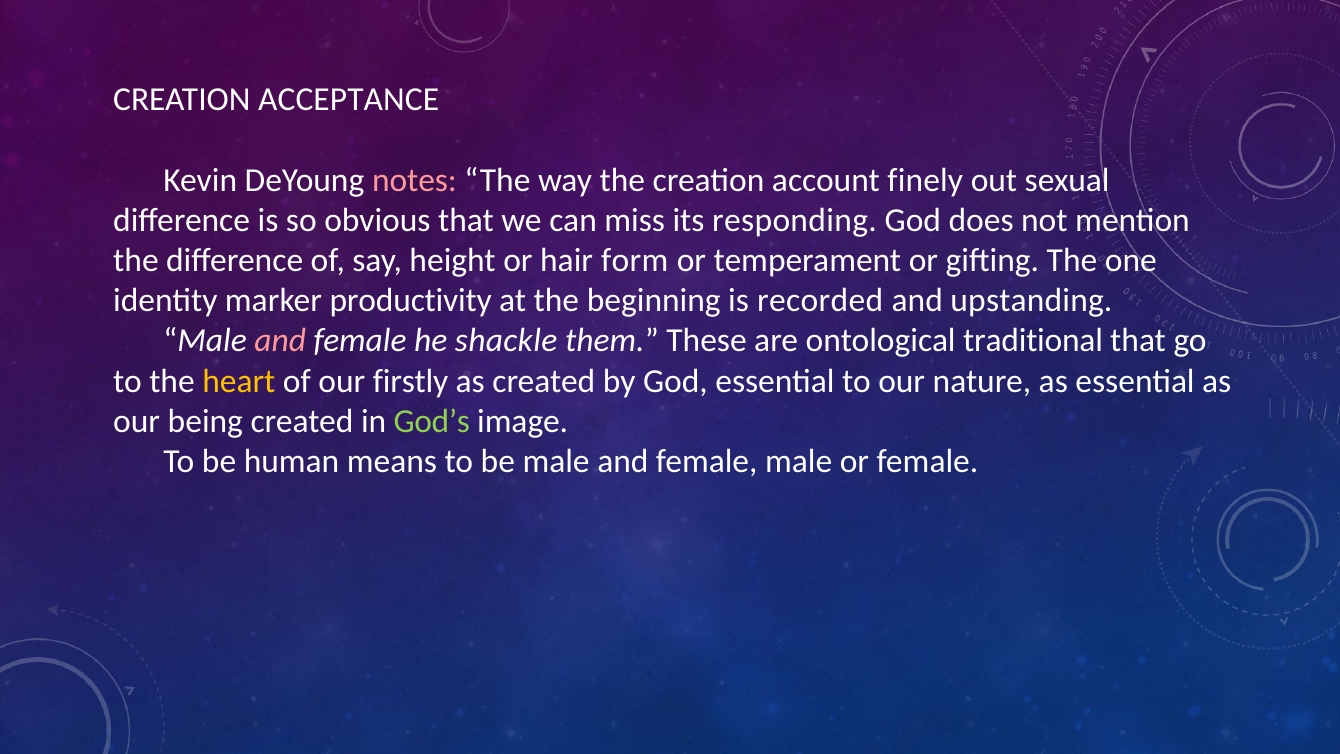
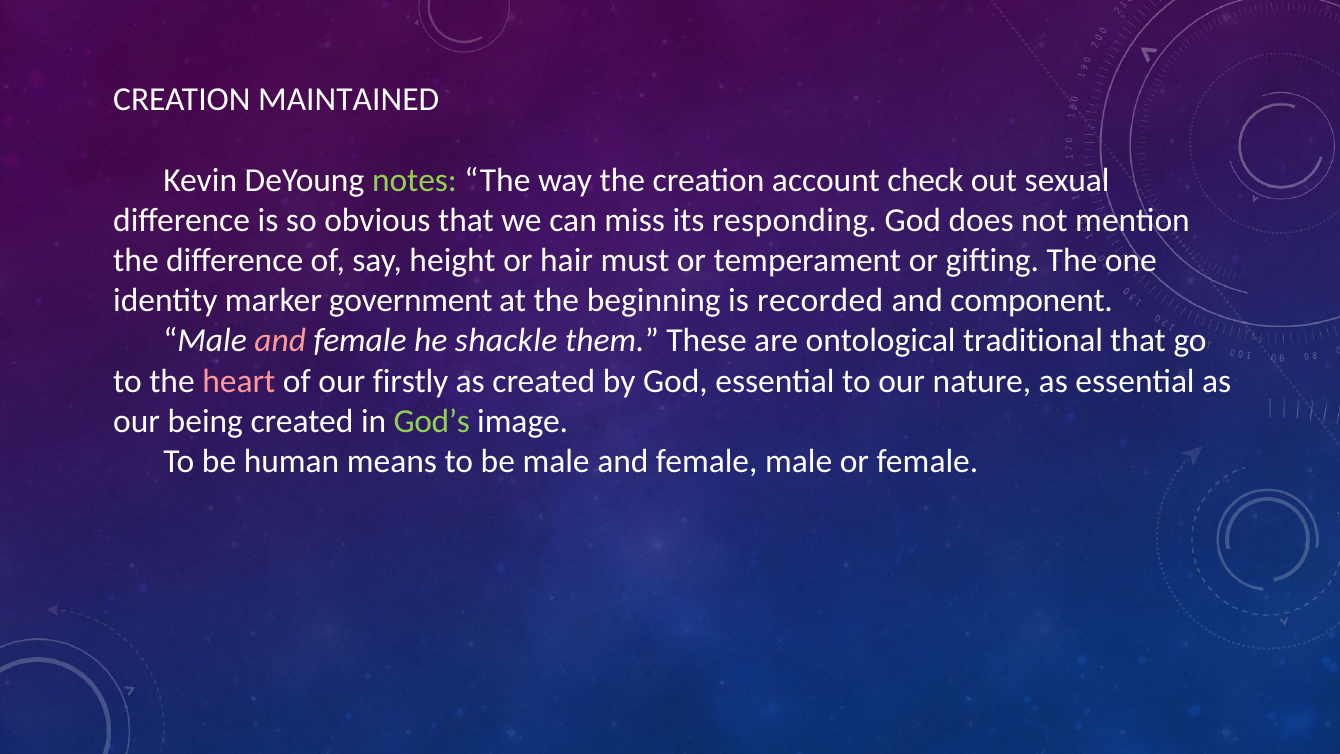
ACCEPTANCE: ACCEPTANCE -> MAINTAINED (349, 100)
notes colour: pink -> light green (414, 180)
finely: finely -> check (925, 180)
form: form -> must (635, 260)
productivity: productivity -> government (411, 301)
upstanding: upstanding -> component (1032, 301)
heart colour: yellow -> pink (239, 381)
